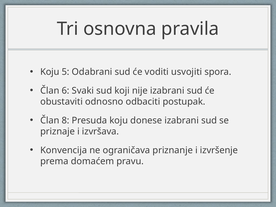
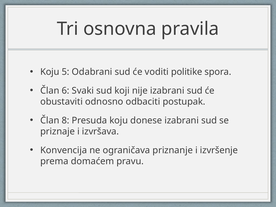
usvojiti: usvojiti -> politike (187, 72)
